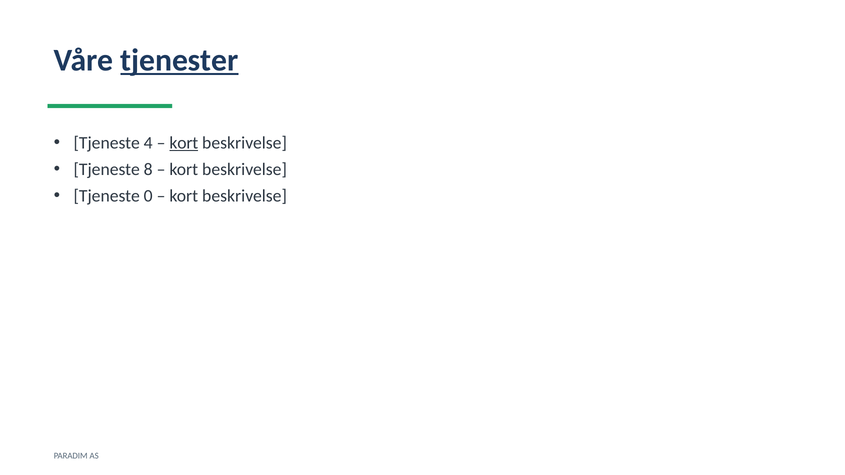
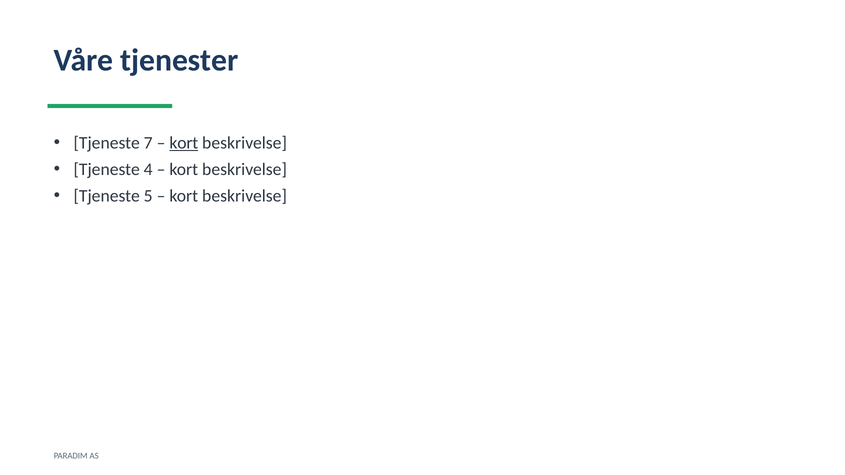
tjenester underline: present -> none (179, 60)
4: 4 -> 7 (148, 143)
8: 8 -> 4 (148, 170)
0: 0 -> 5 (148, 196)
